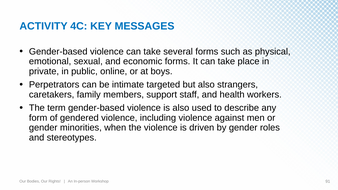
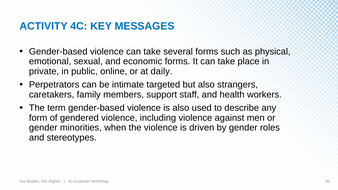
boys: boys -> daily (161, 71)
